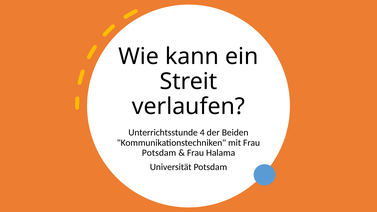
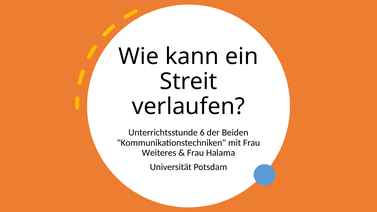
4: 4 -> 6 (202, 133)
Potsdam: Potsdam -> Weiteres (159, 153)
